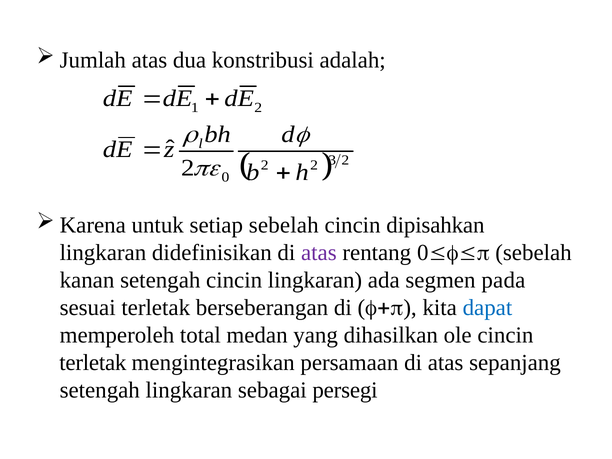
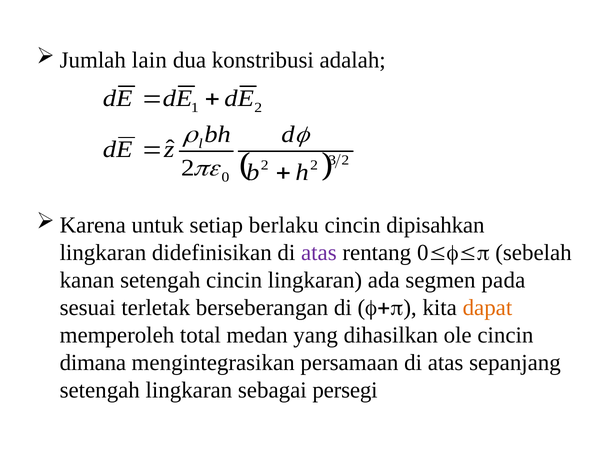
atas: atas -> lain (149, 60)
setiap sebelah: sebelah -> berlaku (284, 225)
dapat colour: blue -> orange (487, 308)
terletak: terletak -> dimana (93, 363)
